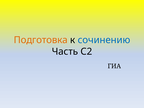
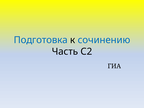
Подготовка colour: orange -> blue (41, 40)
